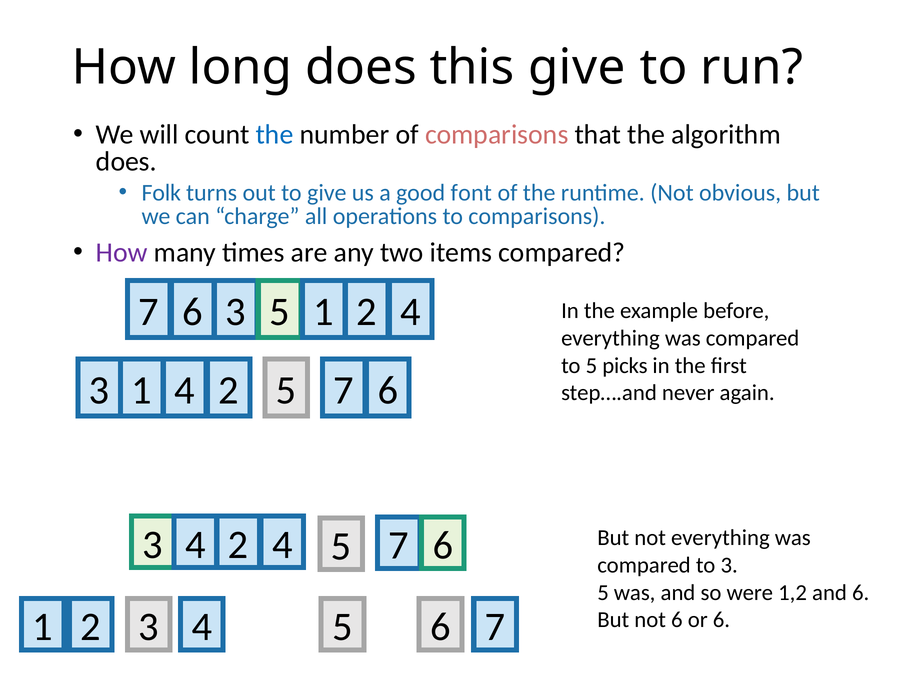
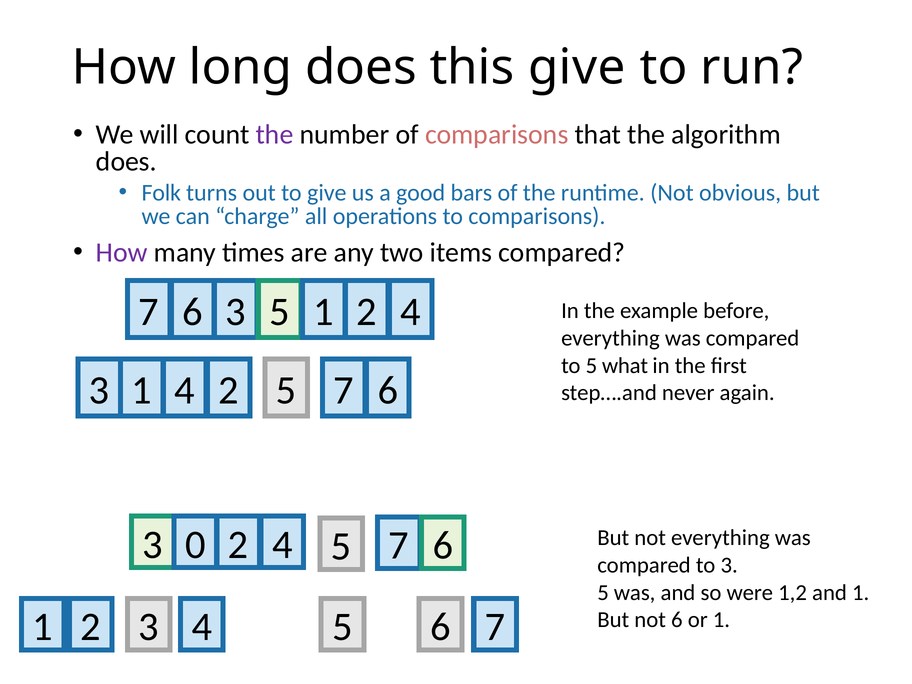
the colour: blue -> purple (275, 135)
font: font -> bars (471, 193)
picks: picks -> what (625, 366)
3 4: 4 -> 0 (195, 545)
and 6: 6 -> 1 (861, 592)
or 6: 6 -> 1 (721, 620)
